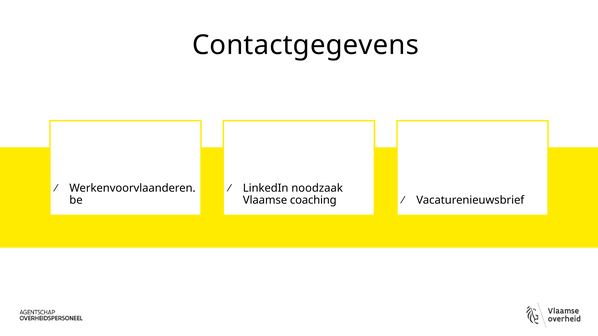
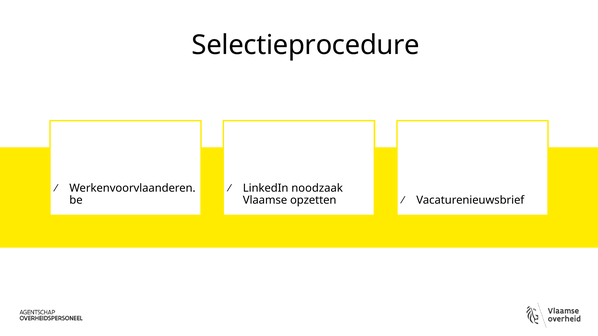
Contactgegevens: Contactgegevens -> Selectieprocedure (306, 45)
coaching: coaching -> opzetten (313, 201)
